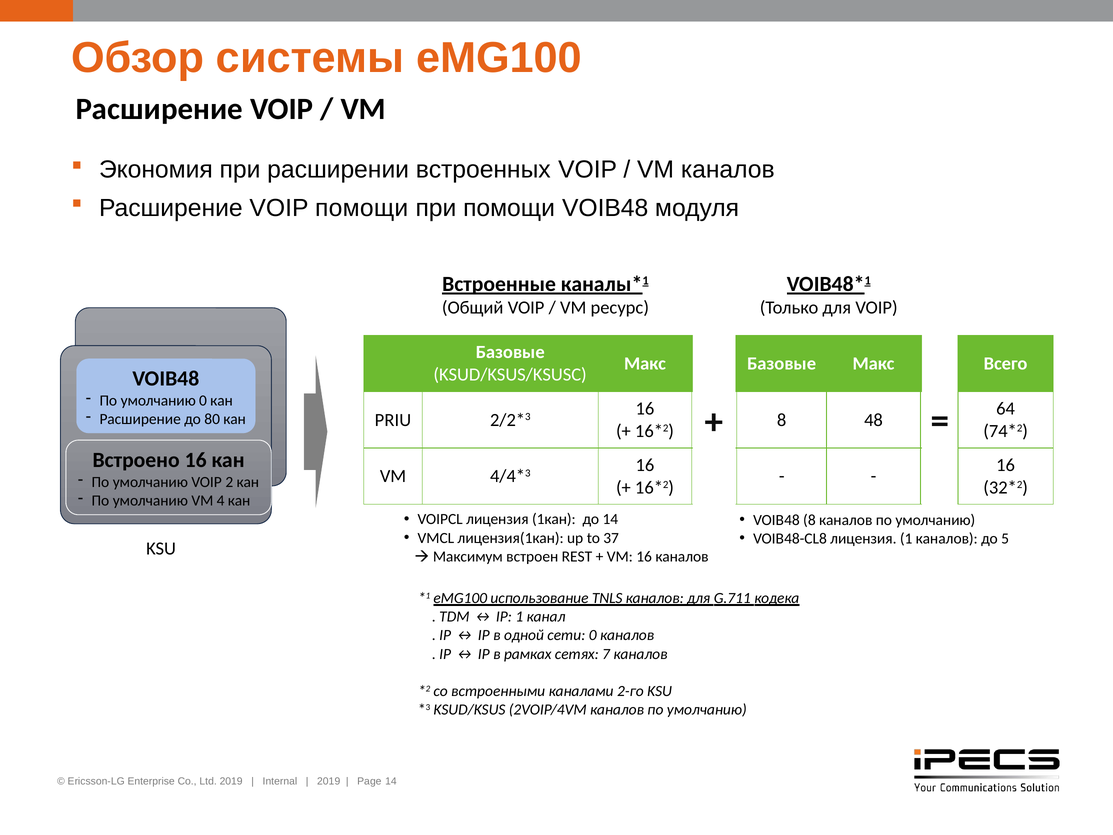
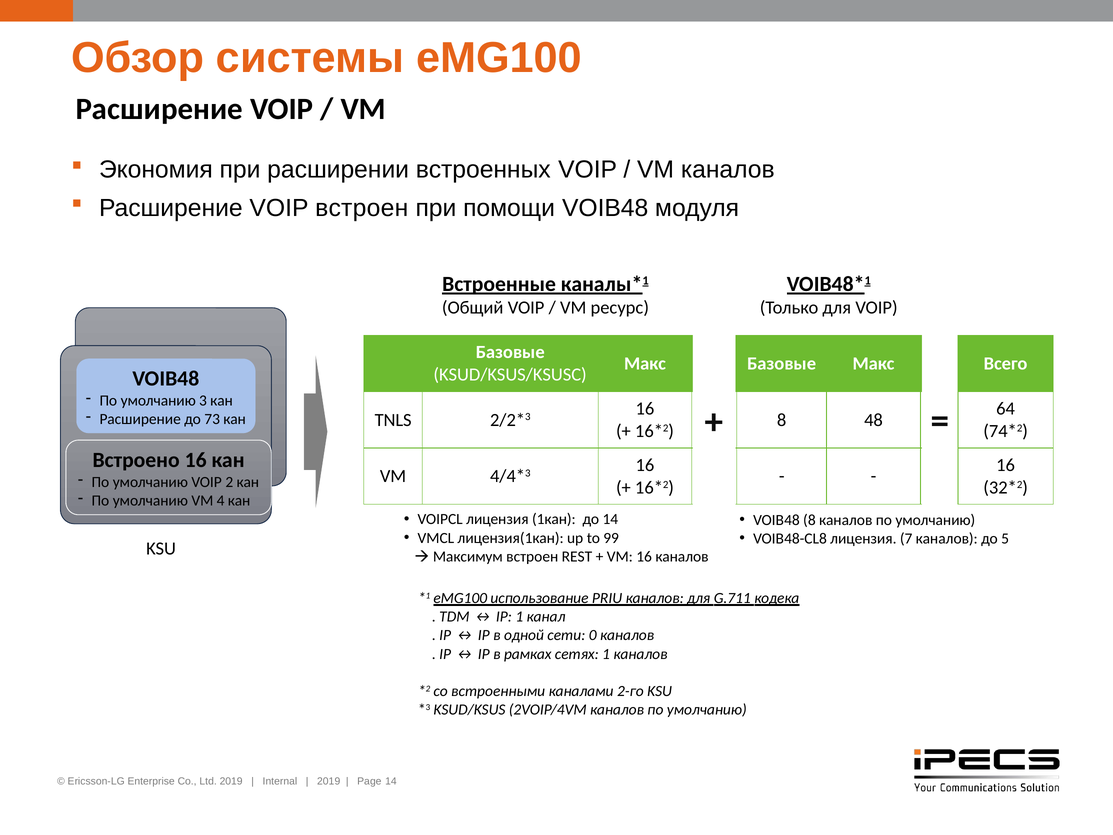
VOIP помощи: помощи -> встроен (362, 208)
умолчанию 0: 0 -> 3 (203, 401)
80: 80 -> 73 (212, 419)
PRIU: PRIU -> TNLS (393, 420)
37: 37 -> 99 (611, 538)
лицензия 1: 1 -> 7 (906, 539)
TNLS: TNLS -> PRIU (607, 598)
сетях 7: 7 -> 1 (606, 654)
